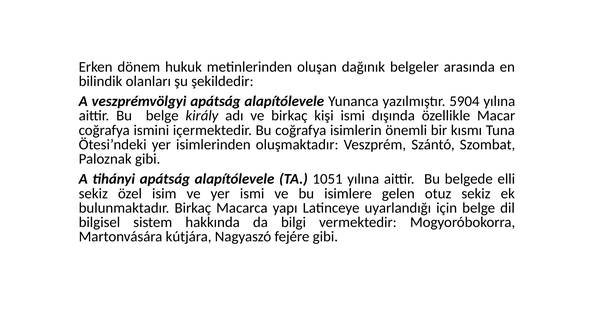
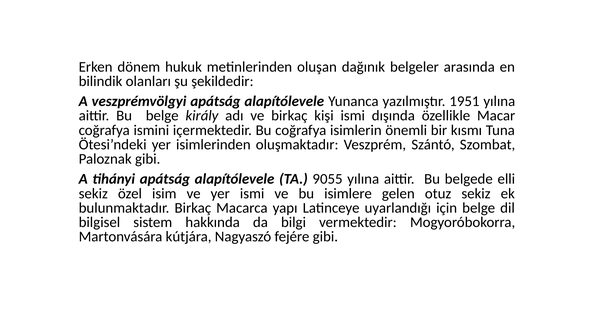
5904: 5904 -> 1951 (464, 101)
1051: 1051 -> 9055 (328, 179)
